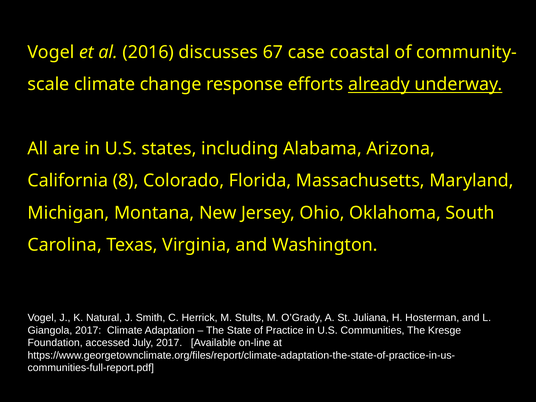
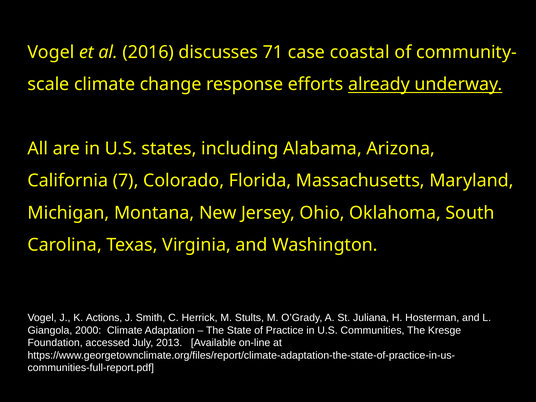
67: 67 -> 71 (273, 52)
8: 8 -> 7 (126, 181)
Natural: Natural -> Actions (104, 318)
Giangola 2017: 2017 -> 2000 (88, 330)
July 2017: 2017 -> 2013 (169, 343)
